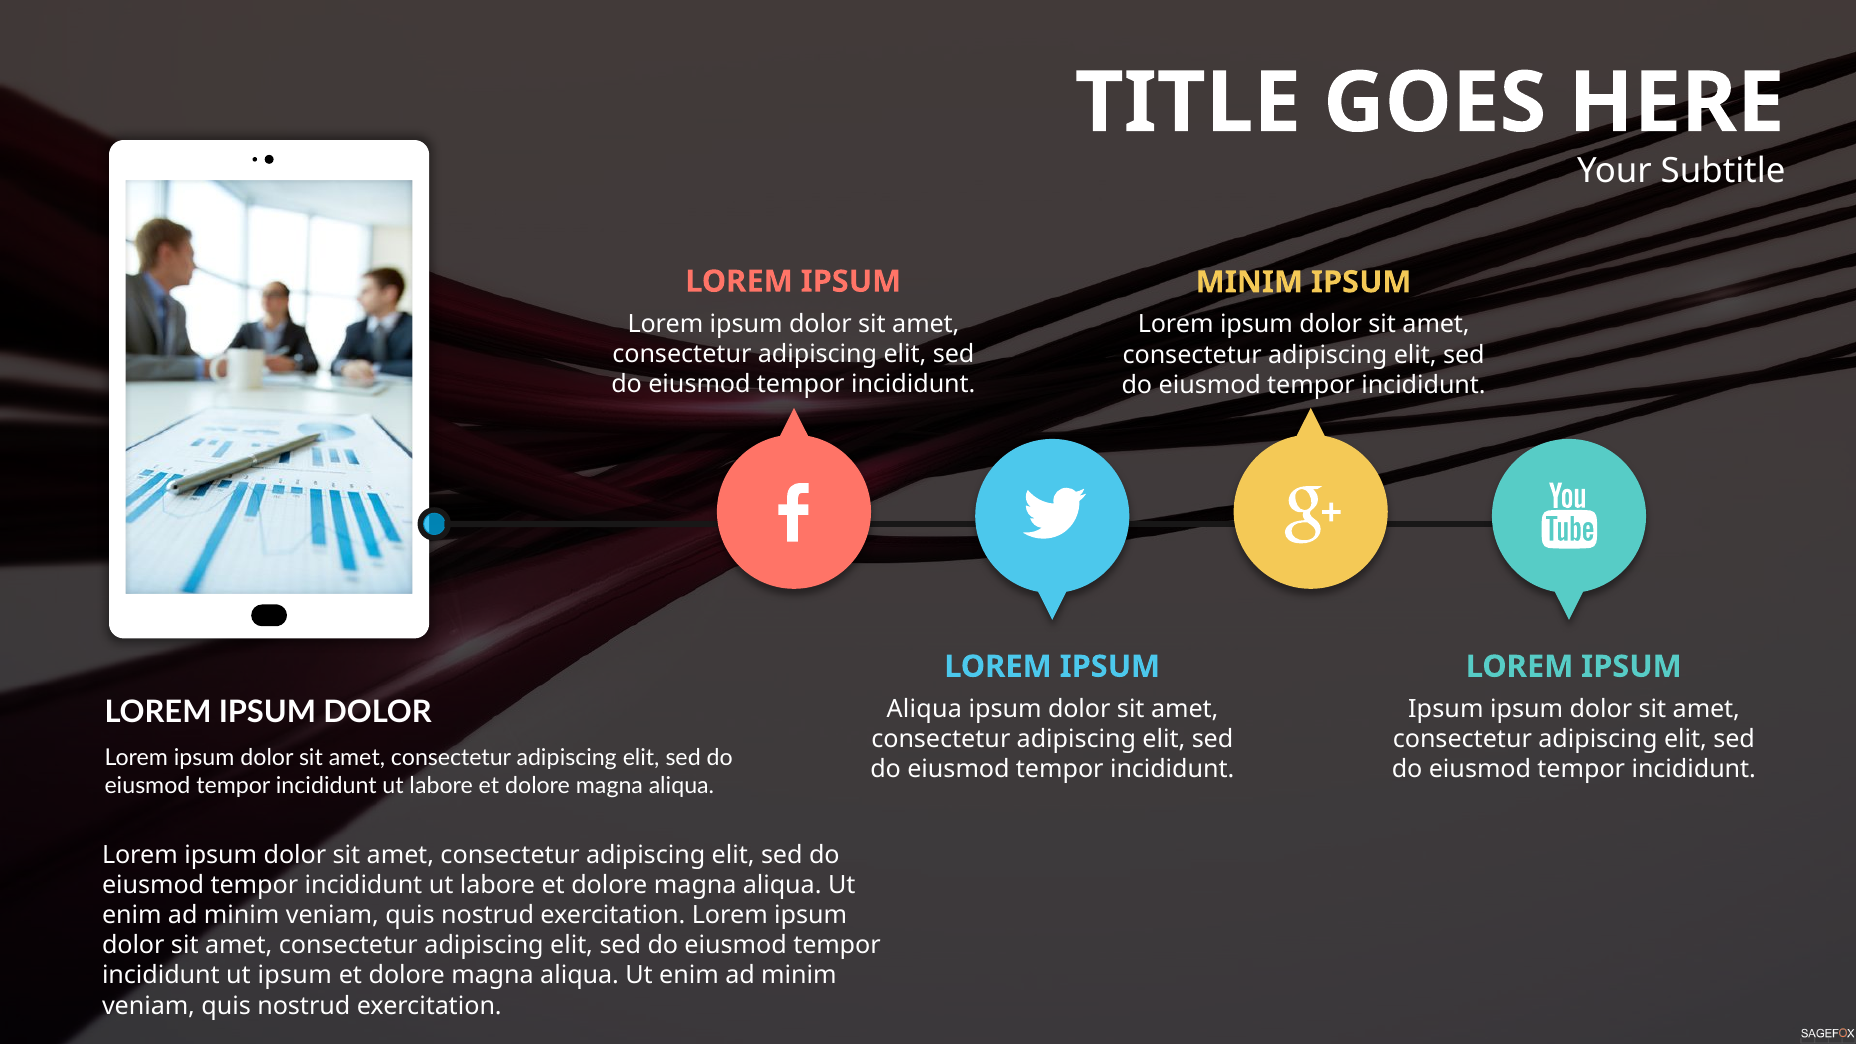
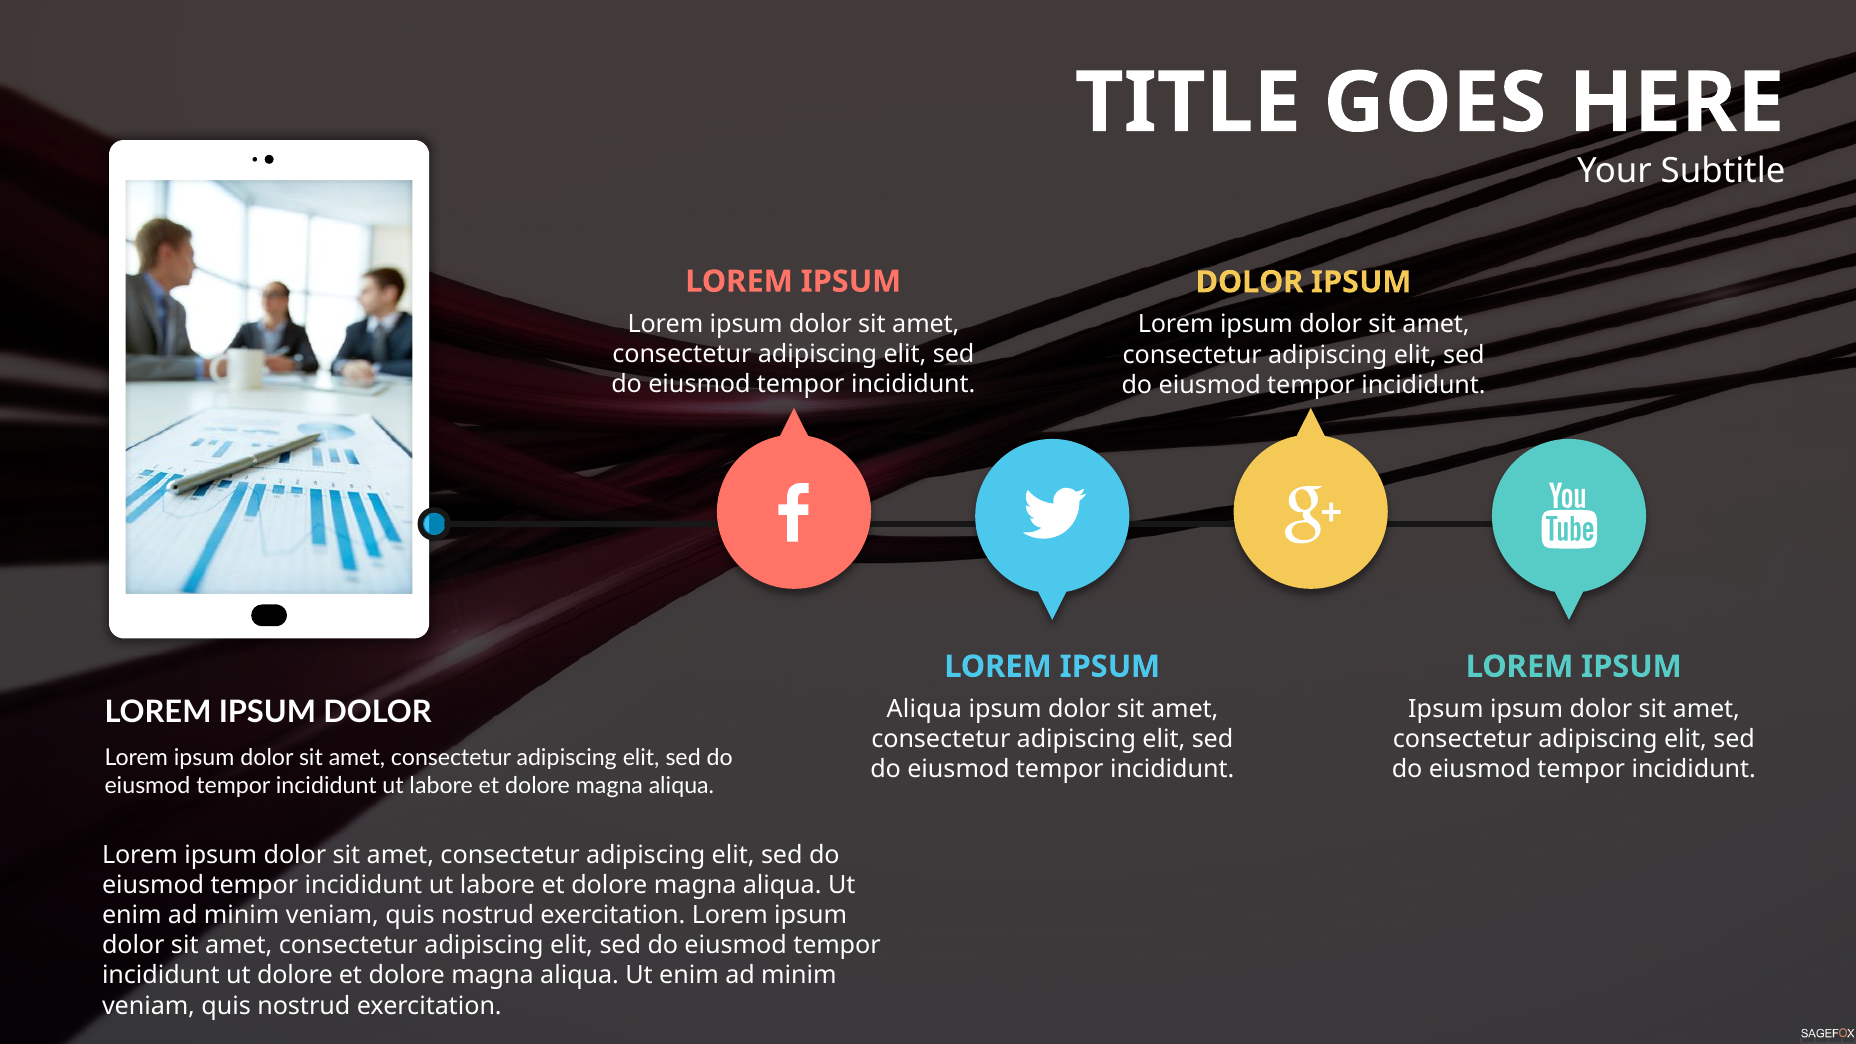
MINIM: MINIM -> DOLOR (1249, 282)
ut ipsum: ipsum -> dolore (295, 976)
